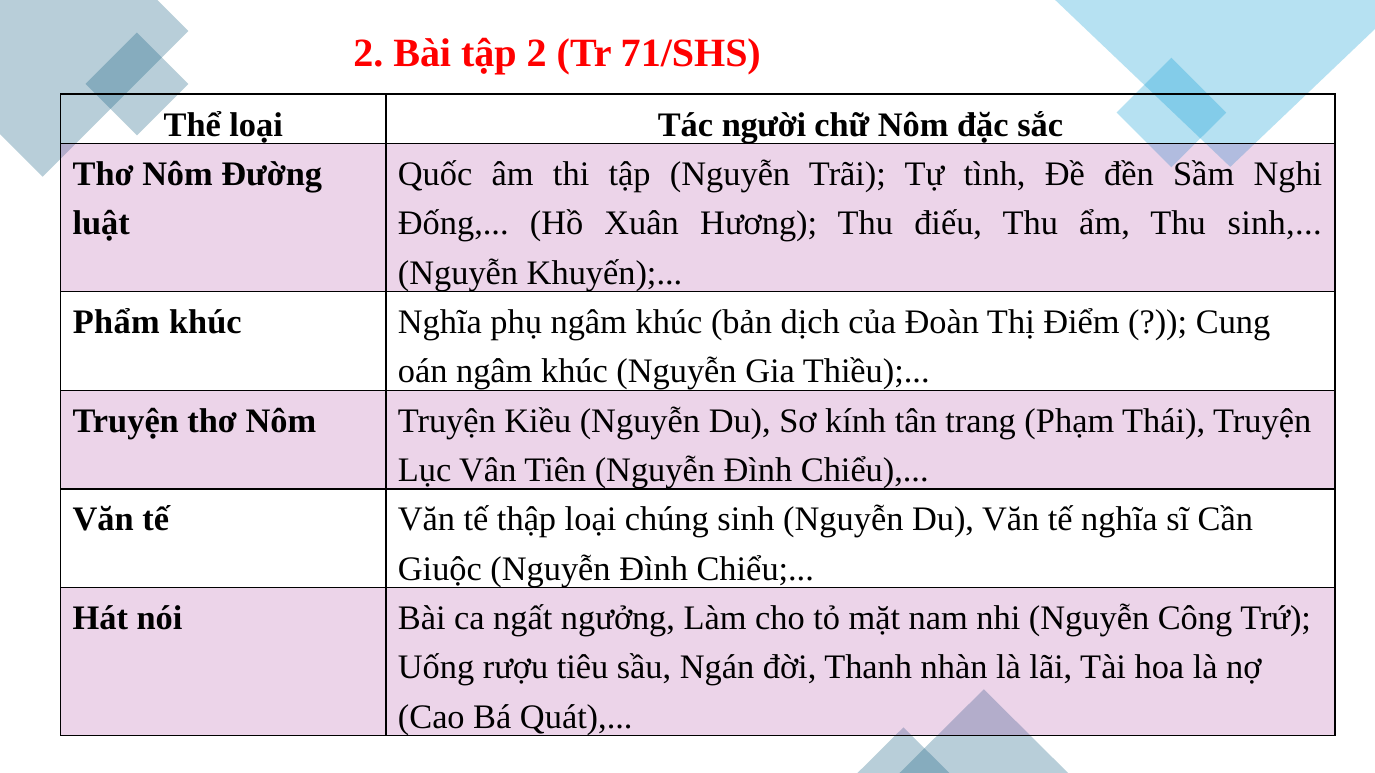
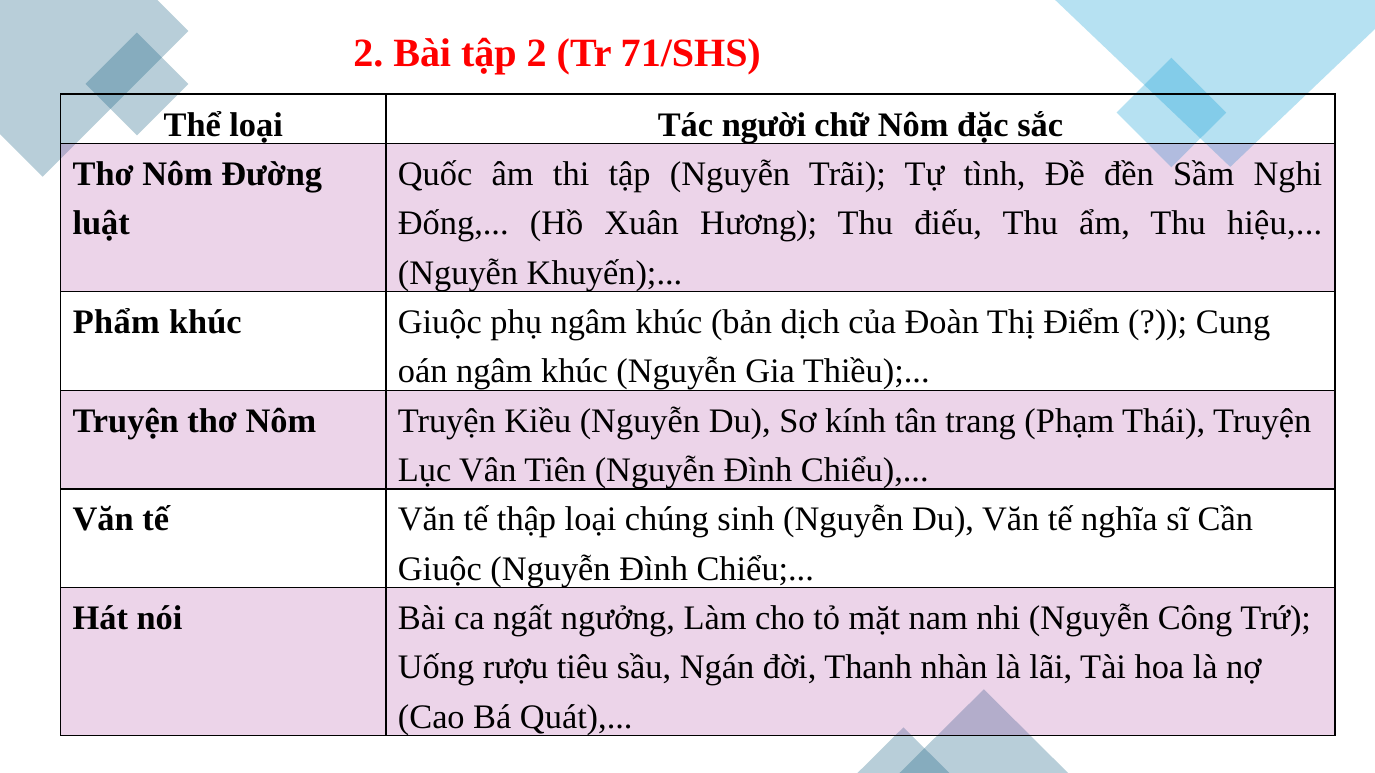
Thu sinh: sinh -> hiệu (1275, 224)
khúc Nghĩa: Nghĩa -> Giuộc (440, 322)
